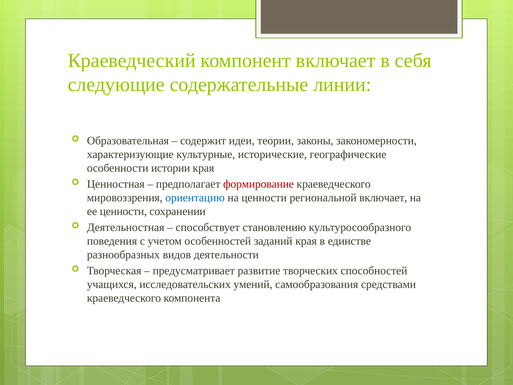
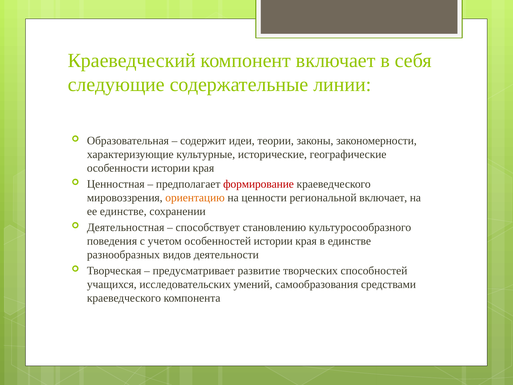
ориентацию colour: blue -> orange (195, 198)
ее ценности: ценности -> единстве (123, 211)
особенностей заданий: заданий -> истории (273, 241)
